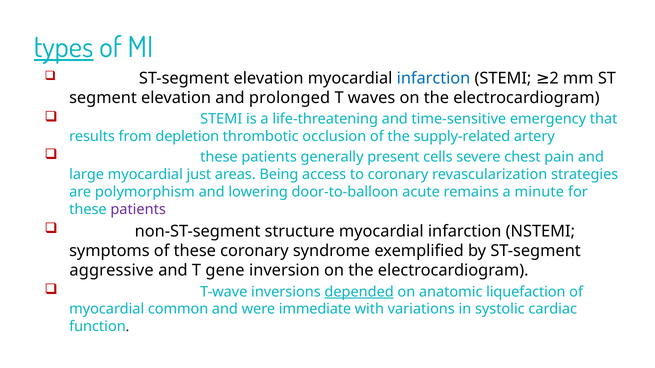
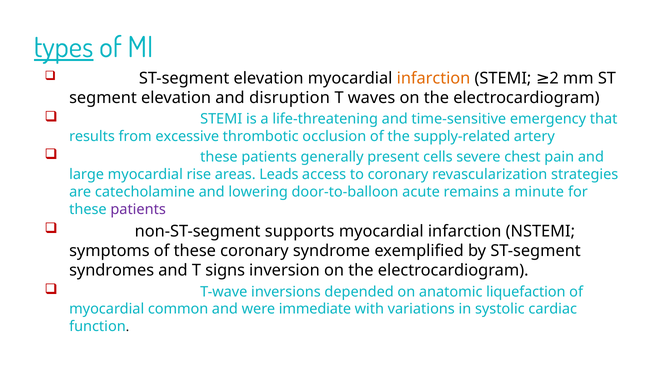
infarction colour: blue -> orange (434, 78)
prolonged: prolonged -> disruption (290, 98)
depletion: depletion -> excessive (187, 137)
just: just -> rise (199, 175)
Being: Being -> Leads (279, 175)
polymorphism: polymorphism -> catecholamine (145, 192)
structure: structure -> supports (300, 231)
aggressive: aggressive -> syndromes (112, 271)
gene: gene -> signs (225, 271)
depended underline: present -> none (359, 292)
